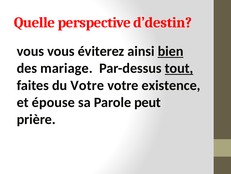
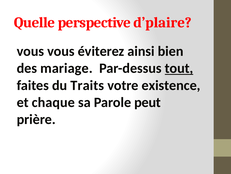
d’destin: d’destin -> d’plaire (162, 22)
bien underline: present -> none (171, 51)
du Votre: Votre -> Traits (87, 85)
épouse: épouse -> chaque (53, 102)
